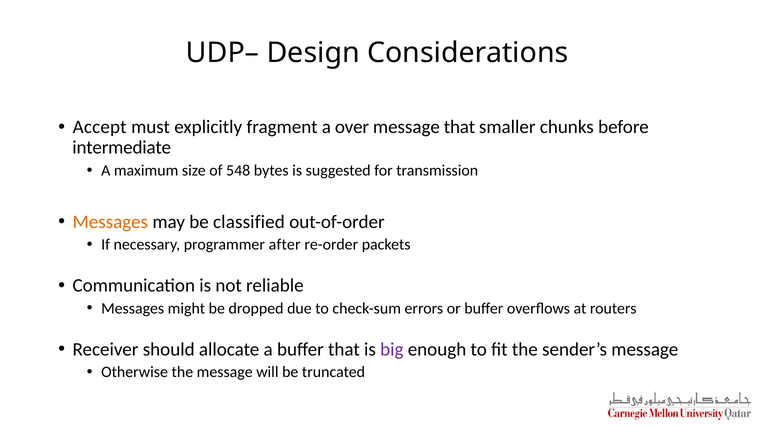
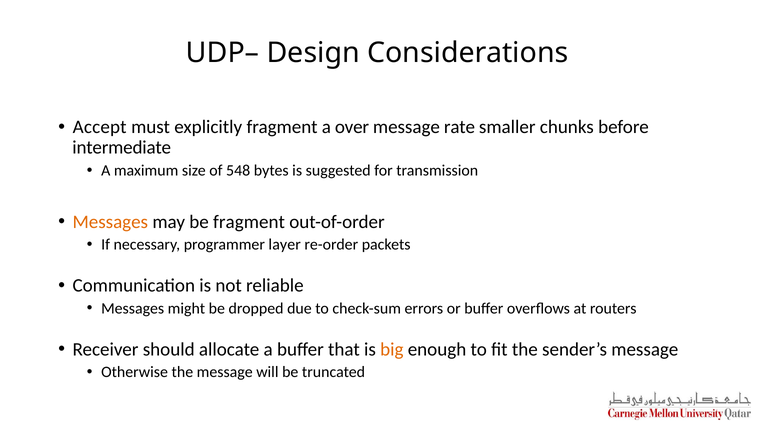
message that: that -> rate (460, 127)
be classified: classified -> fragment (249, 222)
after: after -> layer (285, 245)
big colour: purple -> orange (392, 350)
